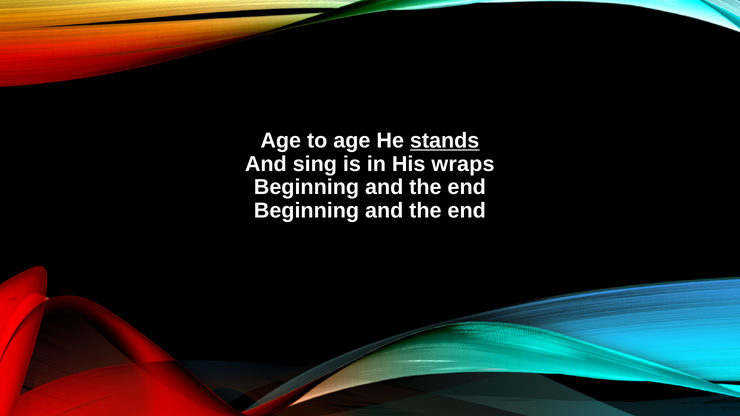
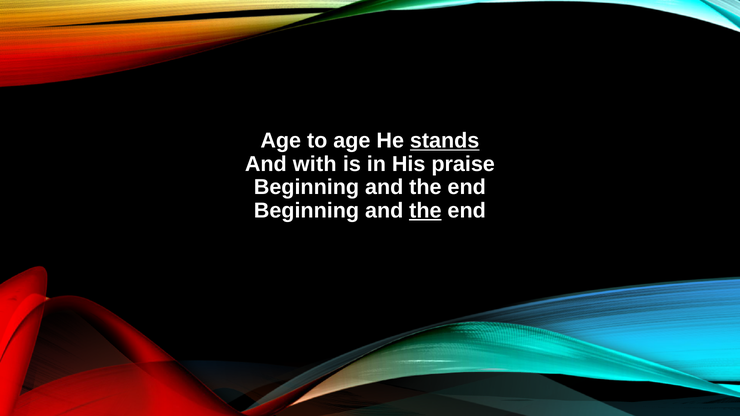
sing: sing -> with (315, 164)
wraps: wraps -> praise (463, 164)
the underline: none -> present (425, 211)
